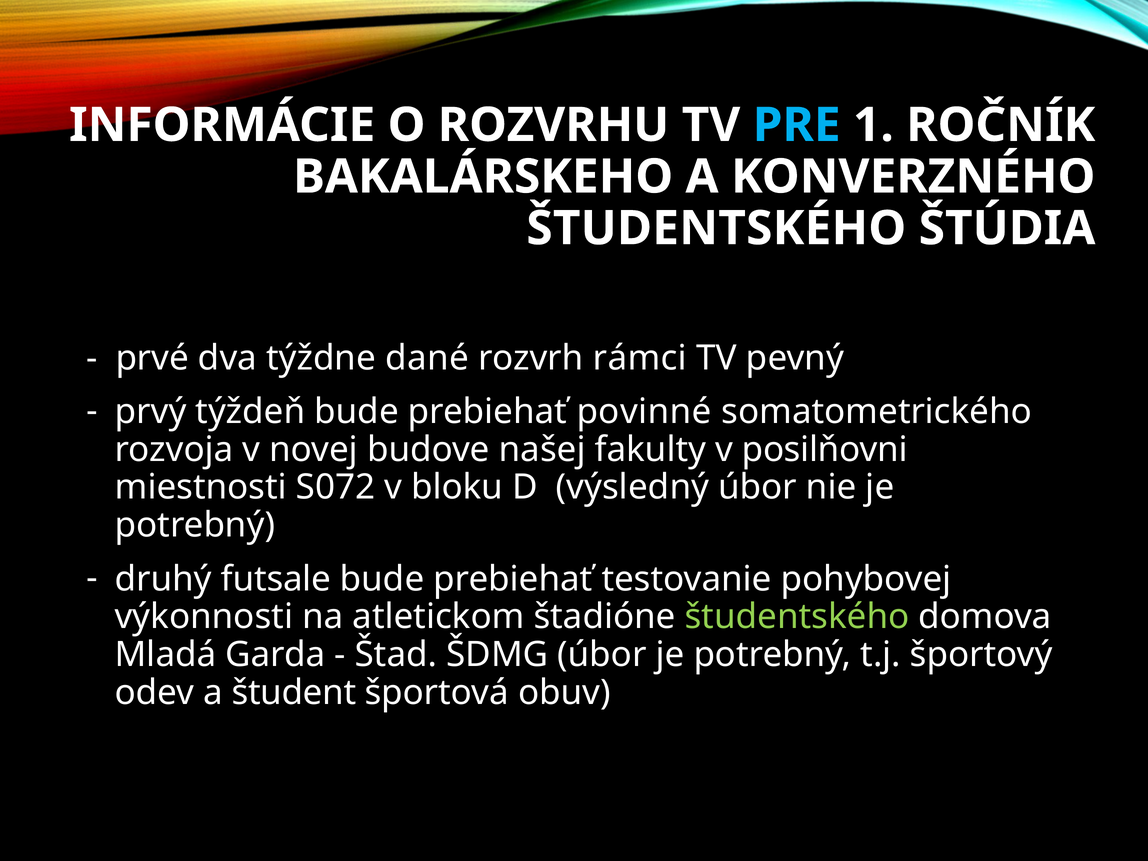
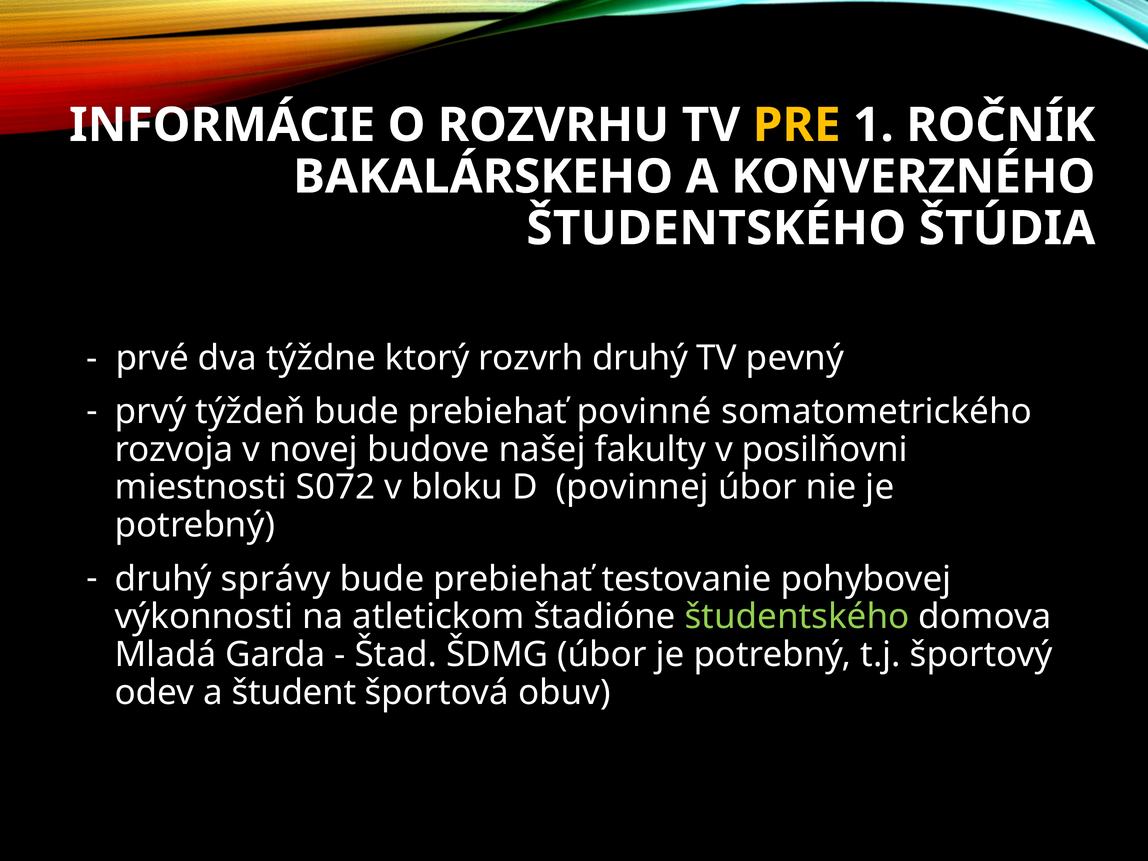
PRE colour: light blue -> yellow (797, 125)
dané: dané -> ktorý (427, 358)
rozvrh rámci: rámci -> druhý (640, 358)
výsledný: výsledný -> povinnej (632, 487)
futsale: futsale -> správy (276, 579)
